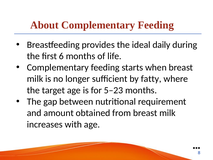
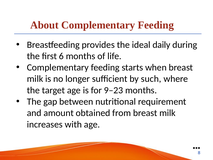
fatty: fatty -> such (151, 79)
5–23: 5–23 -> 9–23 (114, 90)
